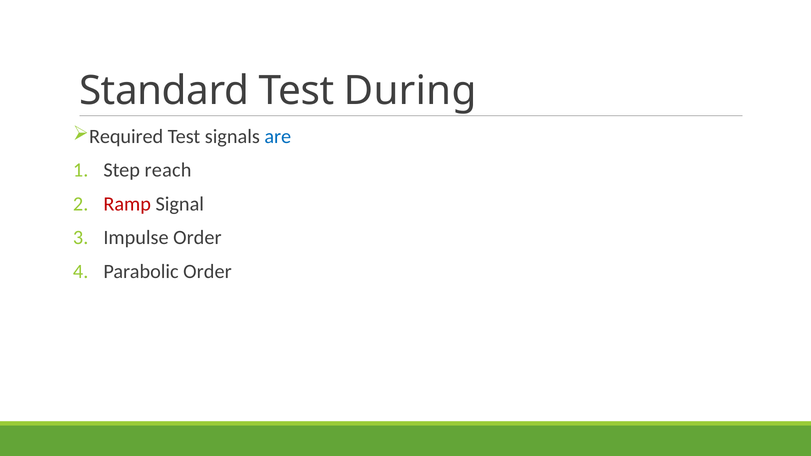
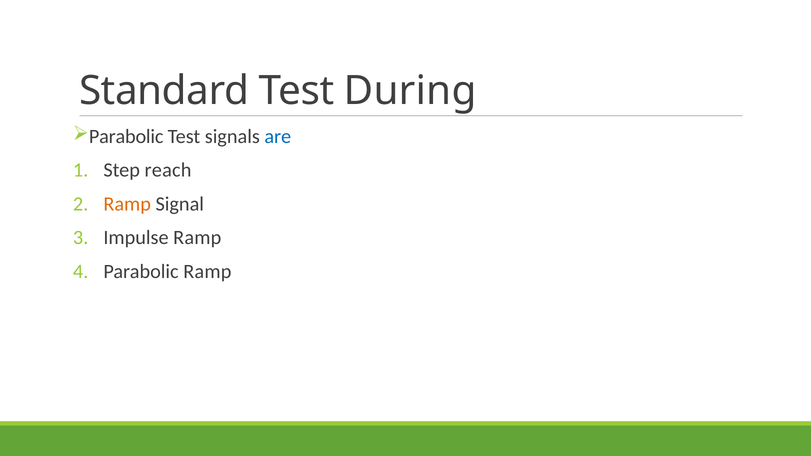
Required: Required -> Parabolic (126, 137)
Ramp colour: red -> orange (127, 204)
Impulse Order: Order -> Ramp (197, 238)
Parabolic Order: Order -> Ramp (207, 272)
